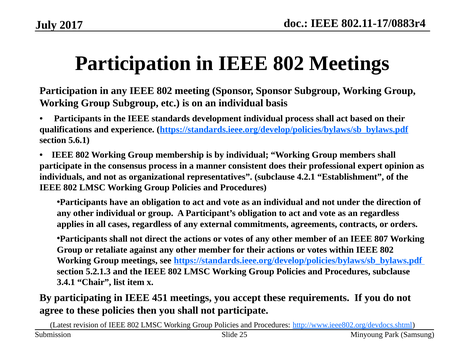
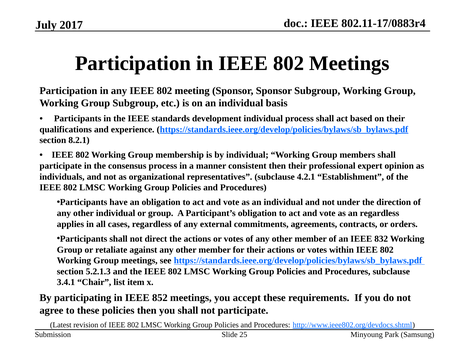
5.6.1: 5.6.1 -> 8.2.1 (79, 140)
consistent does: does -> then (277, 166)
807: 807 -> 832 (381, 239)
451: 451 -> 852 (160, 298)
